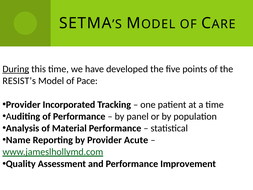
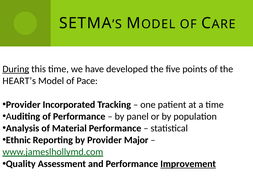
RESIST’s: RESIST’s -> HEART’s (19, 81)
Name: Name -> Ethnic (18, 140)
Acute: Acute -> Major (136, 140)
Improvement underline: none -> present (188, 164)
